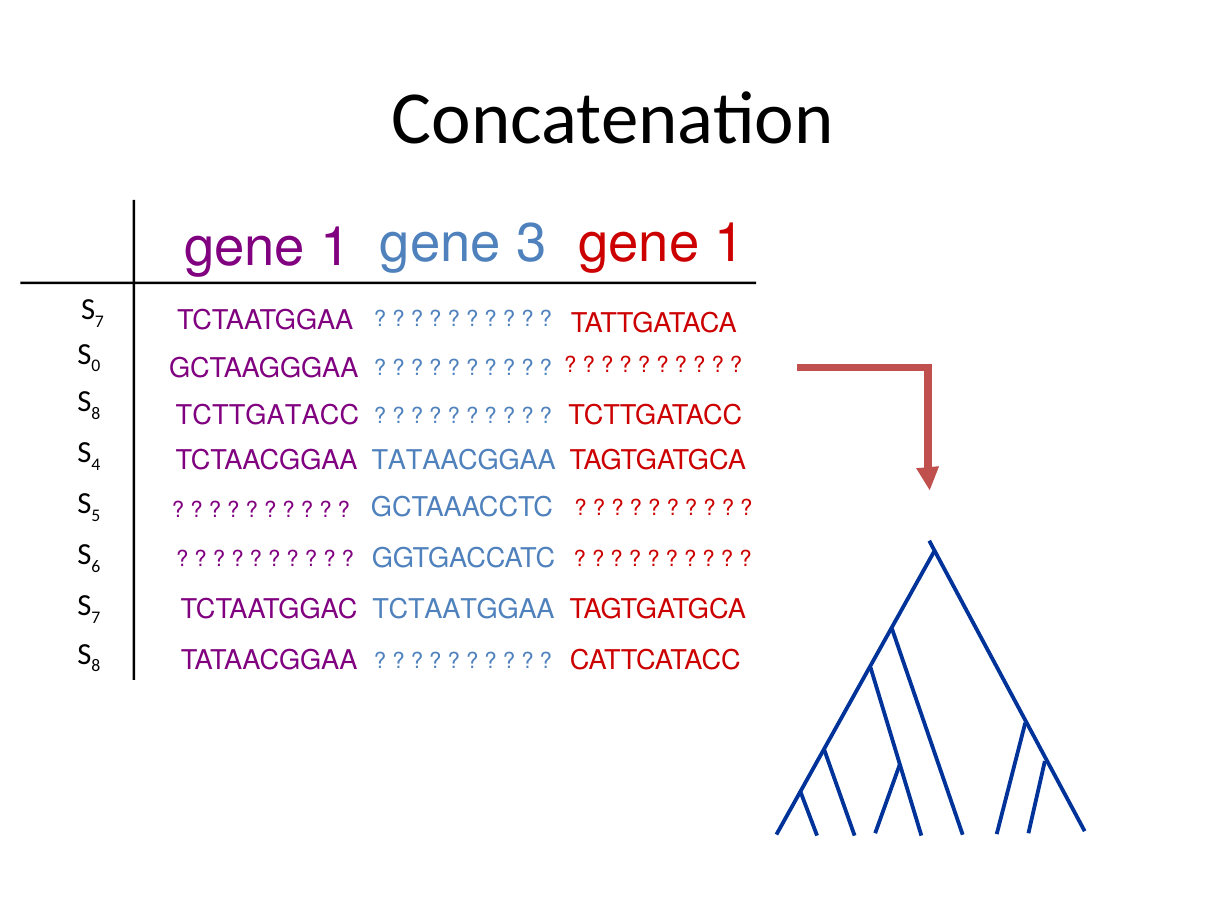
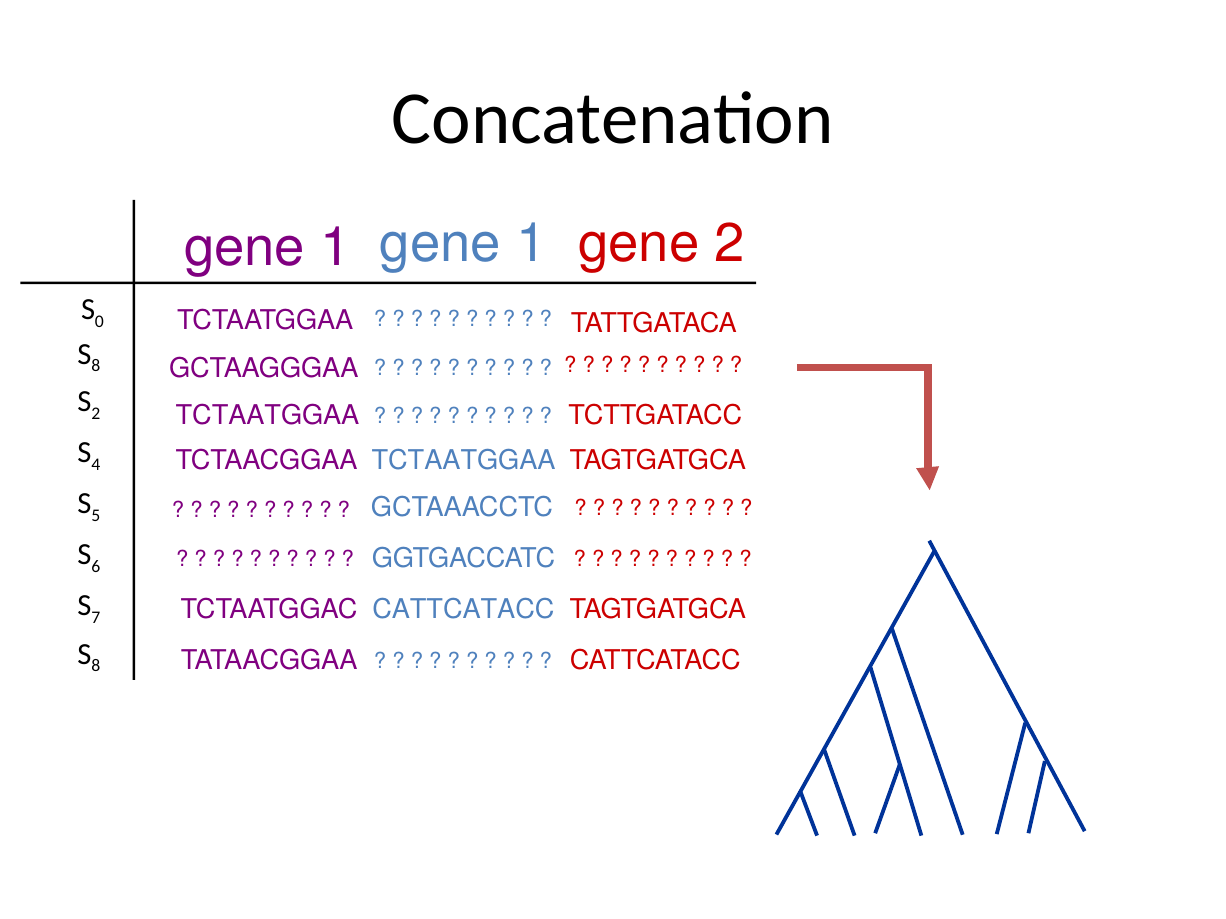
3: 3 -> 1 (532, 244)
1: 1 -> 2 (730, 244)
7: 7 -> 0 (99, 322)
0: 0 -> 8 (96, 366)
8: 8 -> 2 (96, 414)
TCTTGATACC: TCTTGATACC -> TCTAATGGAA (268, 415)
TATAACGGAA: TATAACGGAA -> TCTAATGGAA (464, 461)
TCTAATGGAA: TCTAATGGAA -> CATTCATACC (463, 610)
